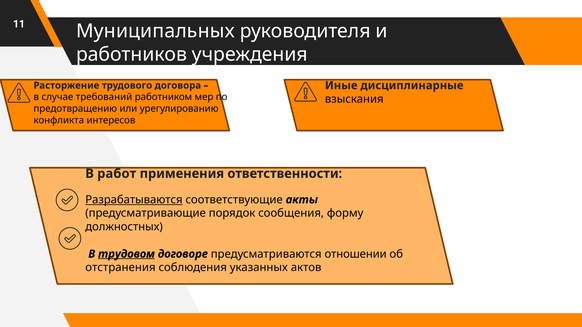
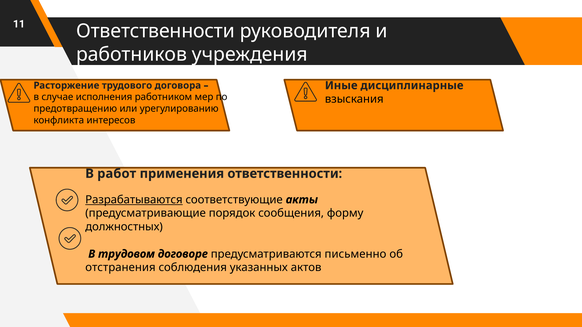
Муниципальных: Муниципальных -> Ответственности (156, 31)
требований: требований -> исполнения (104, 97)
трудовом underline: present -> none (126, 254)
отношении: отношении -> письменно (355, 254)
